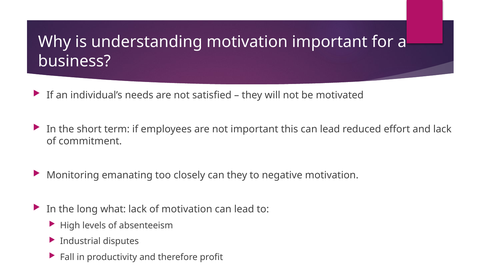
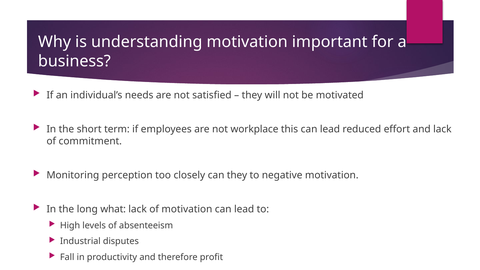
not important: important -> workplace (254, 129)
emanating: emanating -> perception (127, 175)
